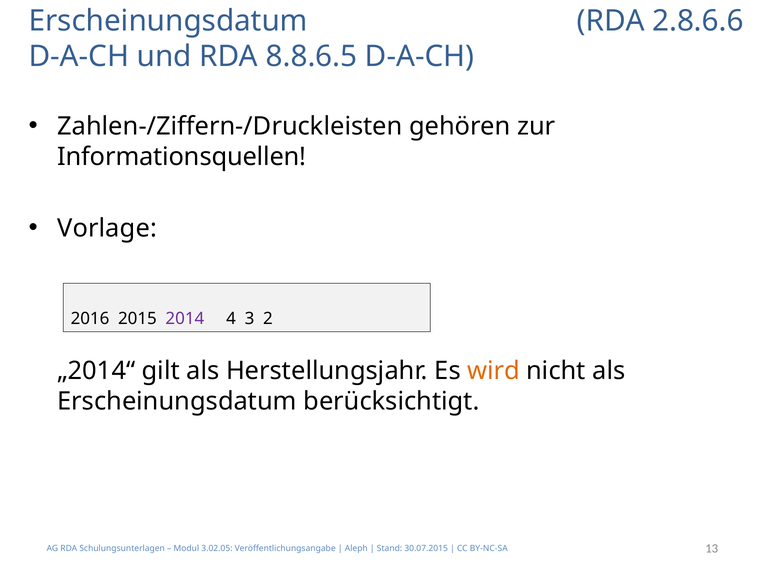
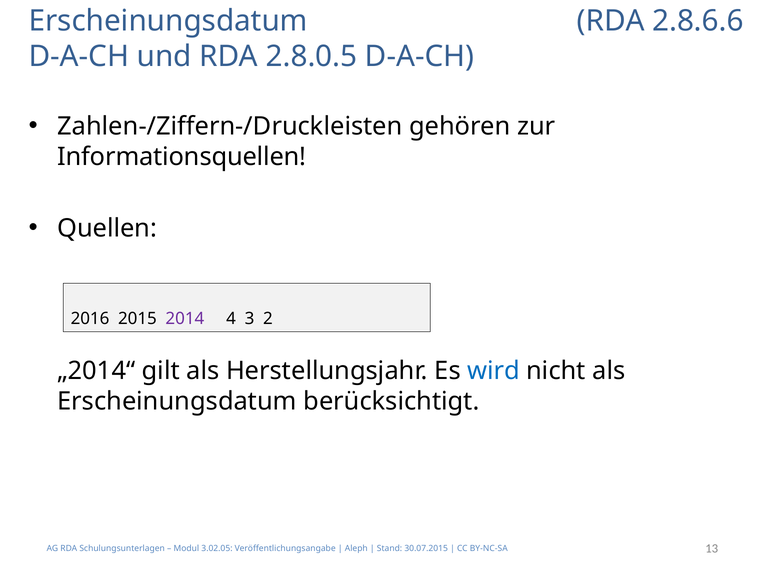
8.8.6.5: 8.8.6.5 -> 2.8.0.5 (311, 56)
Vorlage: Vorlage -> Quellen (107, 228)
wird colour: orange -> blue (494, 371)
